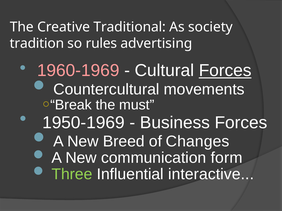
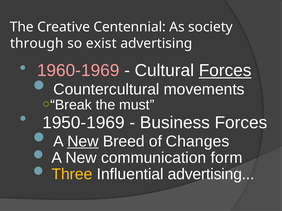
Traditional: Traditional -> Centennial (130, 27)
tradition: tradition -> through (37, 44)
rules: rules -> exist (101, 44)
New underline: none -> present (83, 142)
Three colour: light green -> yellow (72, 174)
Influential interactive: interactive -> advertising (211, 174)
